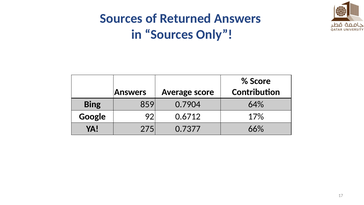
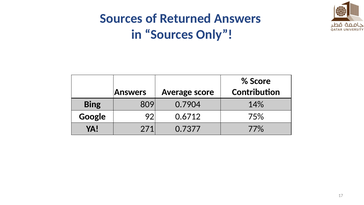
859: 859 -> 809 (147, 104)
64%: 64% -> 14% (256, 104)
17%: 17% -> 75% (256, 117)
275: 275 -> 271 (147, 129)
66%: 66% -> 77% (256, 129)
